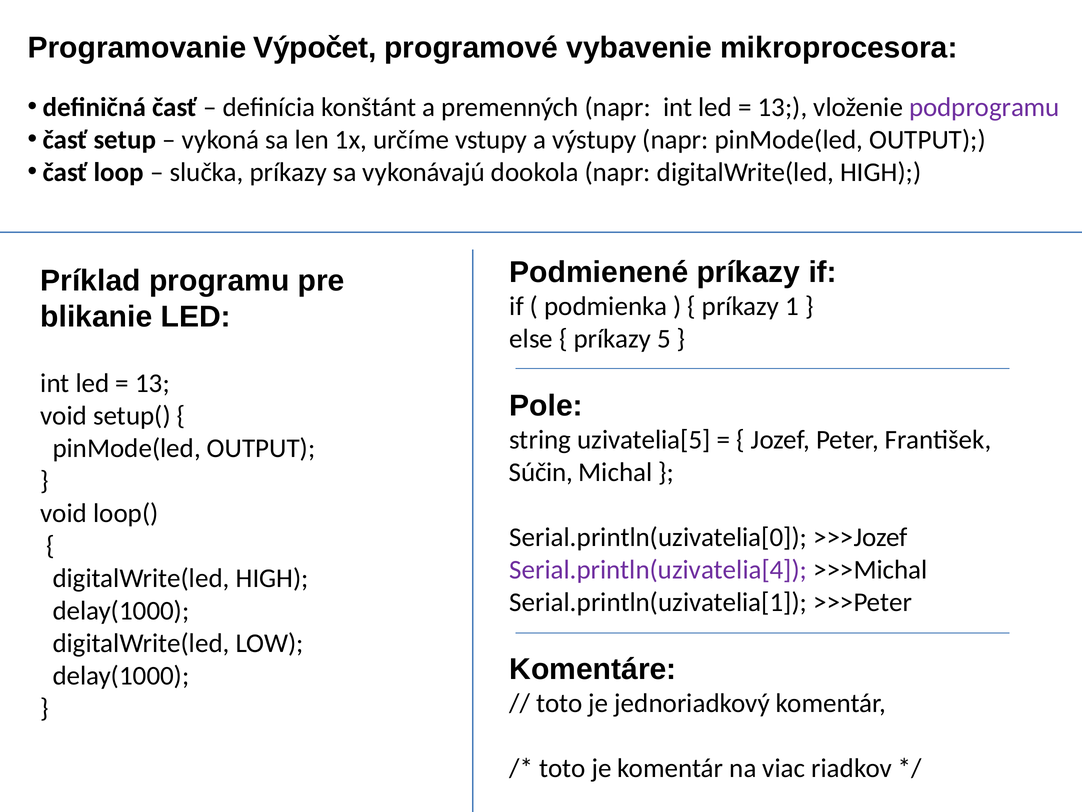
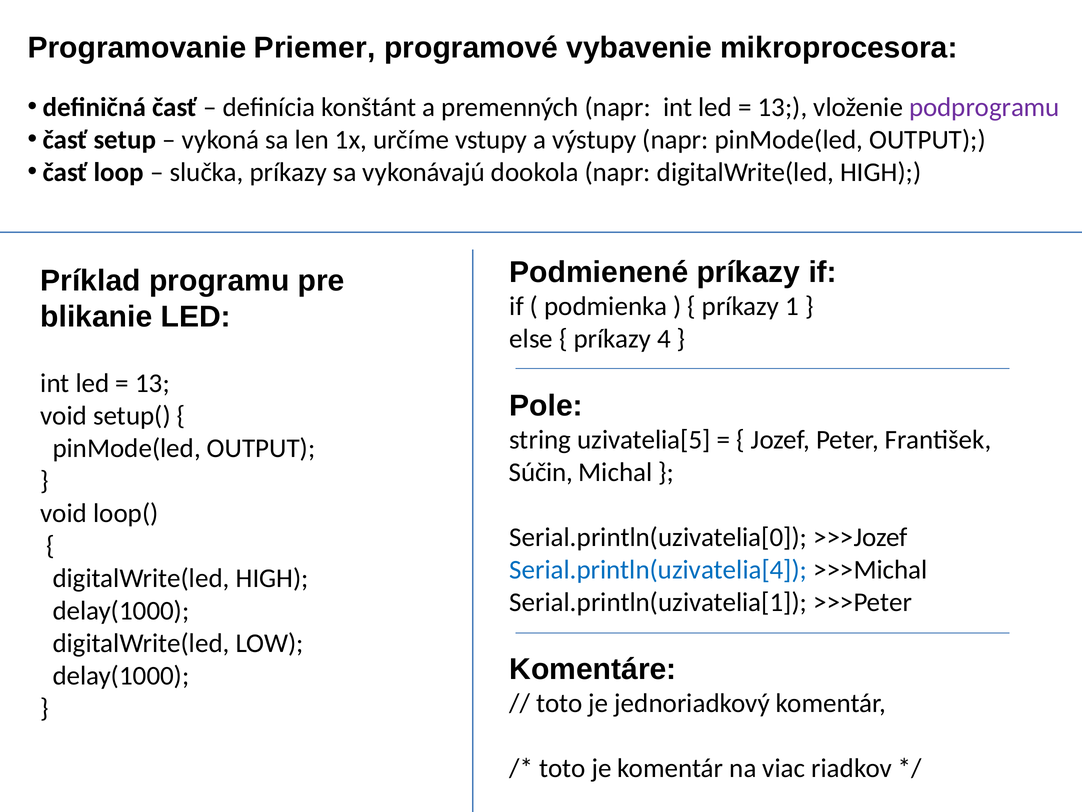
Výpočet: Výpočet -> Priemer (315, 48)
5: 5 -> 4 (664, 338)
Serial.println(uzivatelia[4 colour: purple -> blue (658, 569)
